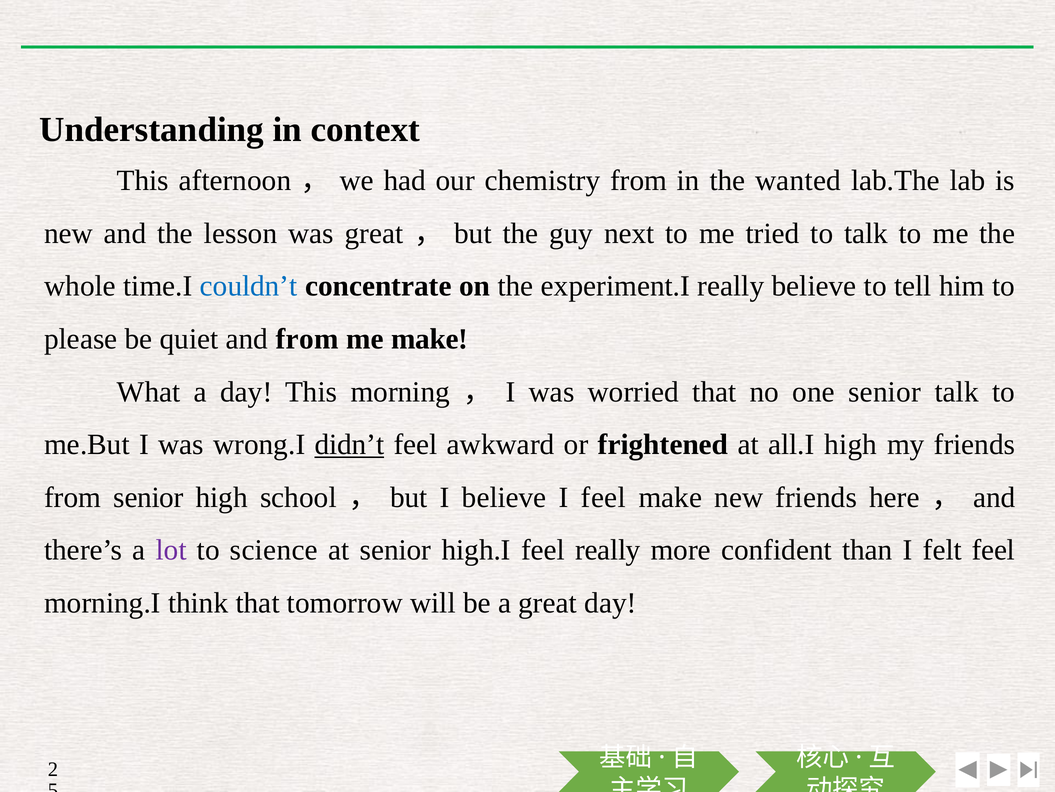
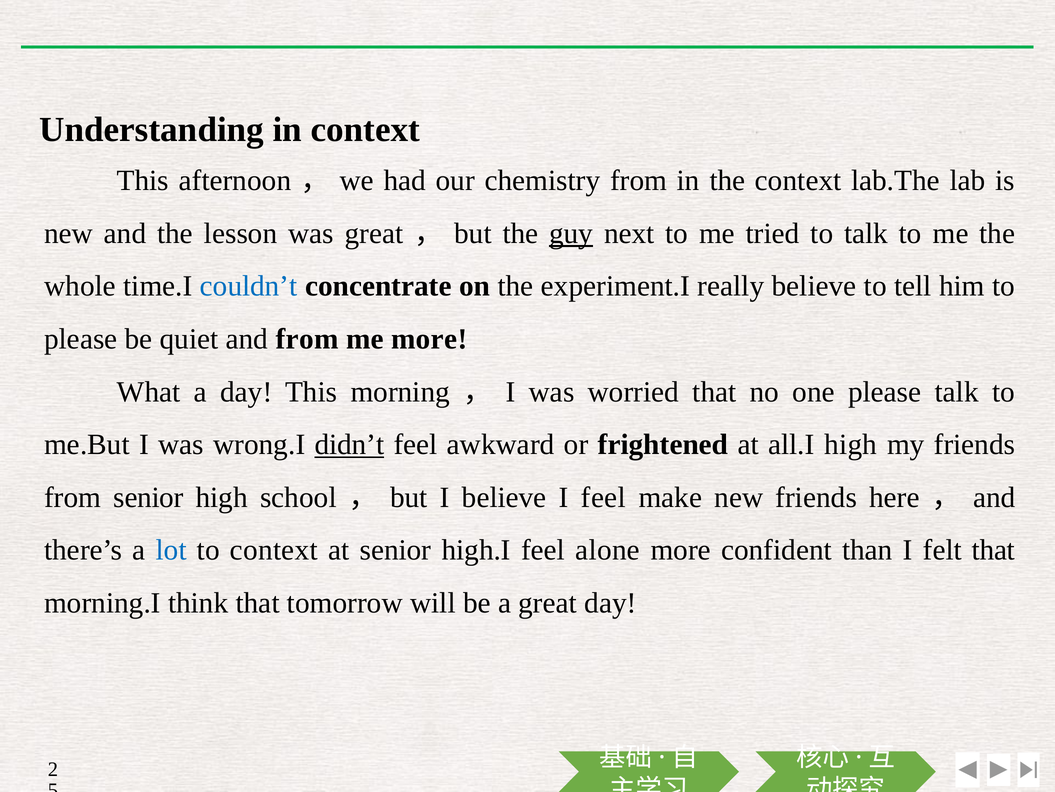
the wanted: wanted -> context (798, 180)
guy underline: none -> present (571, 233)
me make: make -> more (429, 339)
one senior: senior -> please (885, 391)
lot colour: purple -> blue (171, 550)
to science: science -> context (274, 550)
feel really: really -> alone (608, 550)
felt feel: feel -> that (993, 550)
